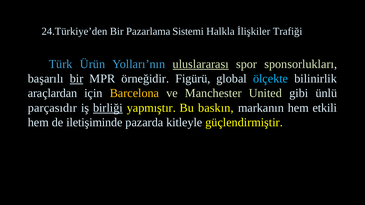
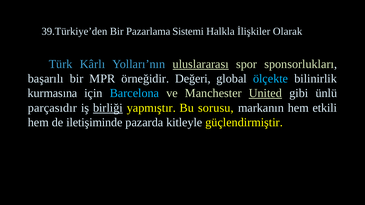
24.Türkiye’den: 24.Türkiye’den -> 39.Türkiye’den (74, 32)
Trafiği: Trafiği -> Olarak (288, 32)
Ürün: Ürün -> Kârlı (93, 64)
bir underline: present -> none (77, 79)
Figürü: Figürü -> Değeri (193, 79)
araçlardan: araçlardan -> kurmasına (53, 93)
Barcelona colour: yellow -> light blue (134, 93)
United underline: none -> present (265, 93)
baskın: baskın -> sorusu (216, 108)
